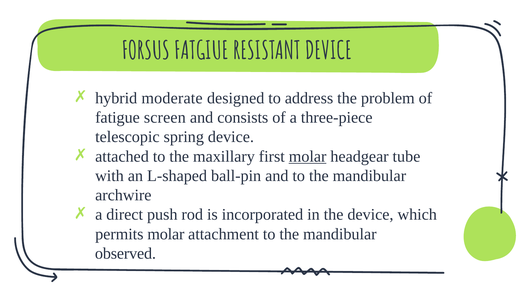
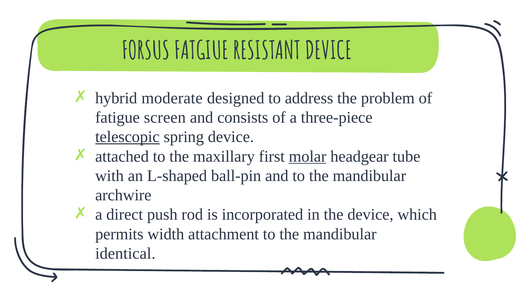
telescopic underline: none -> present (127, 137)
permits molar: molar -> width (166, 234)
observed: observed -> identical (125, 253)
